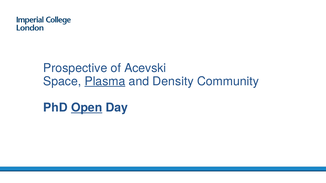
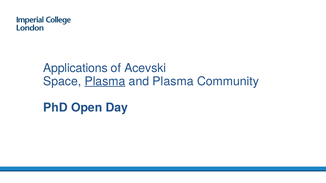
Prospective: Prospective -> Applications (75, 68)
and Density: Density -> Plasma (173, 81)
Open underline: present -> none (87, 108)
